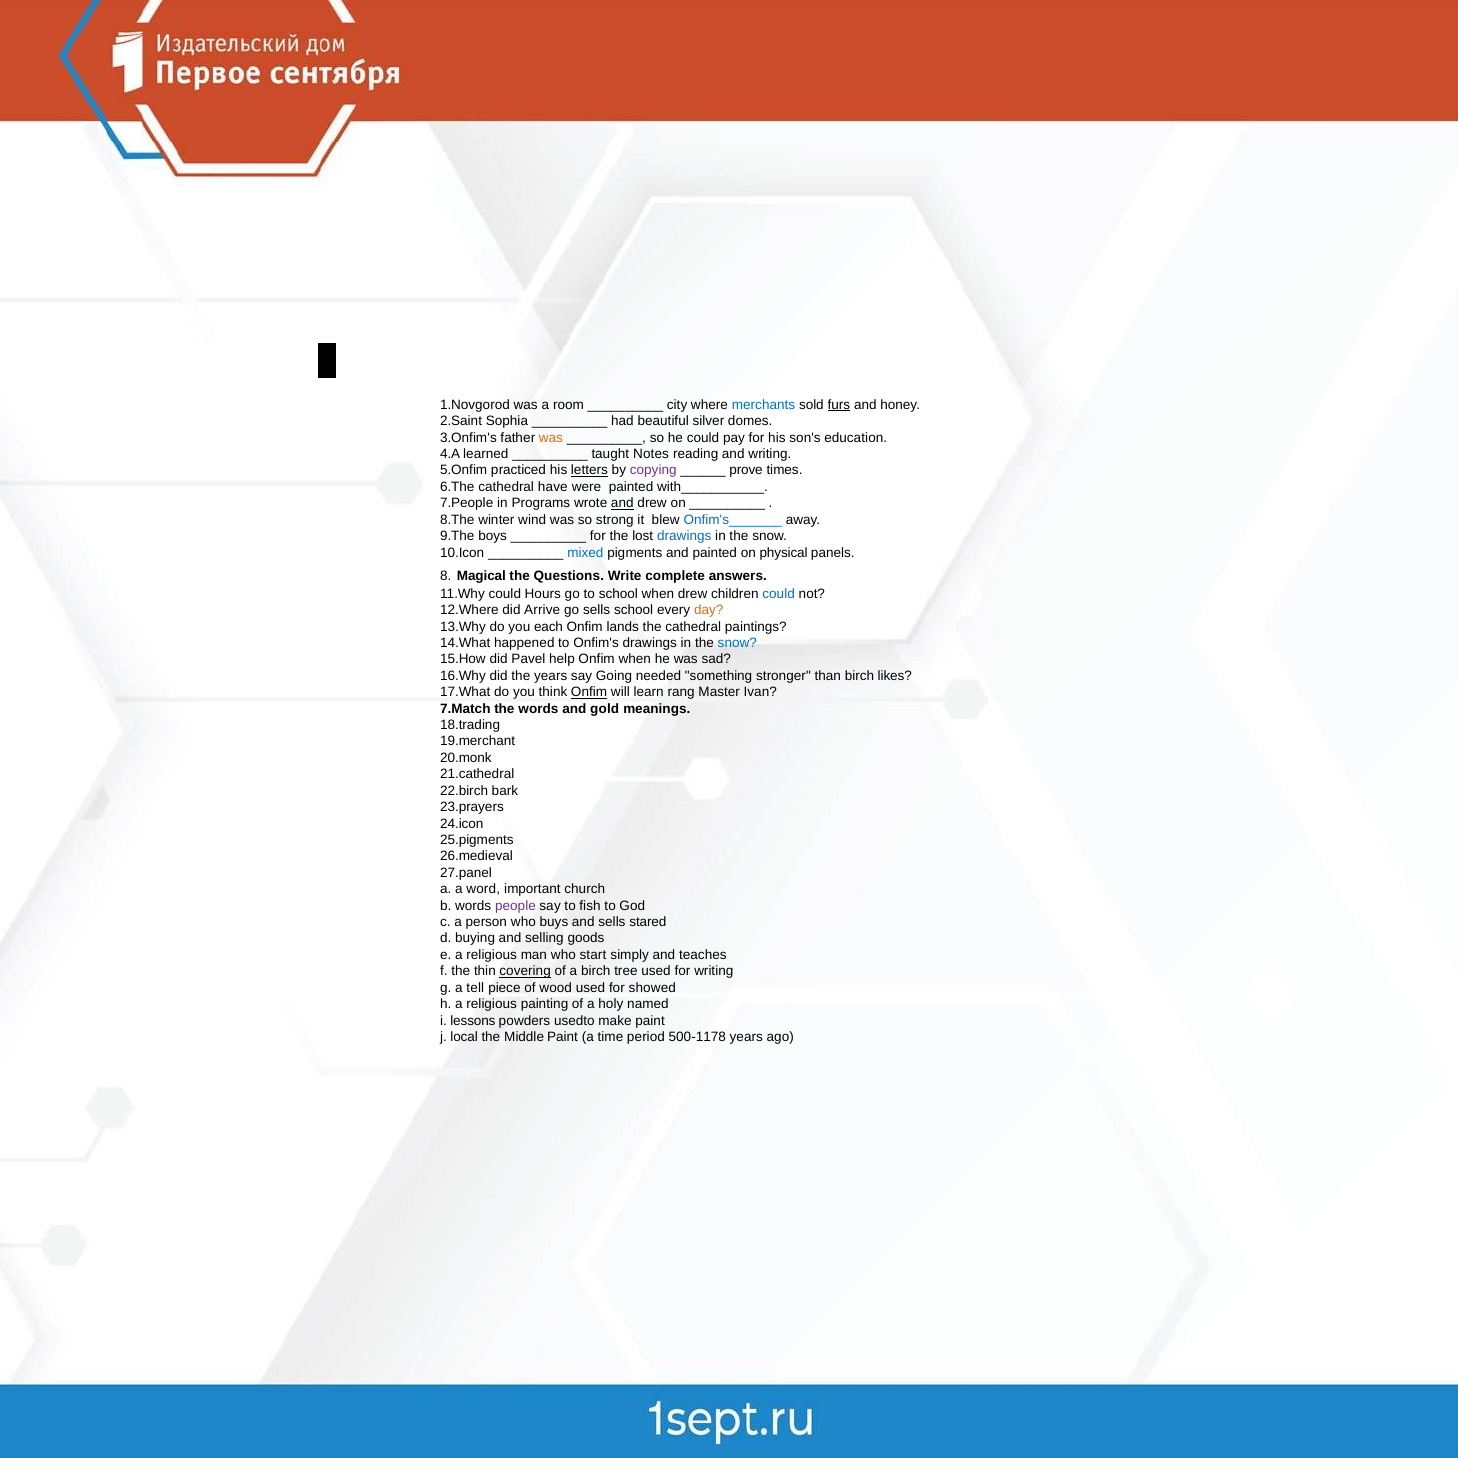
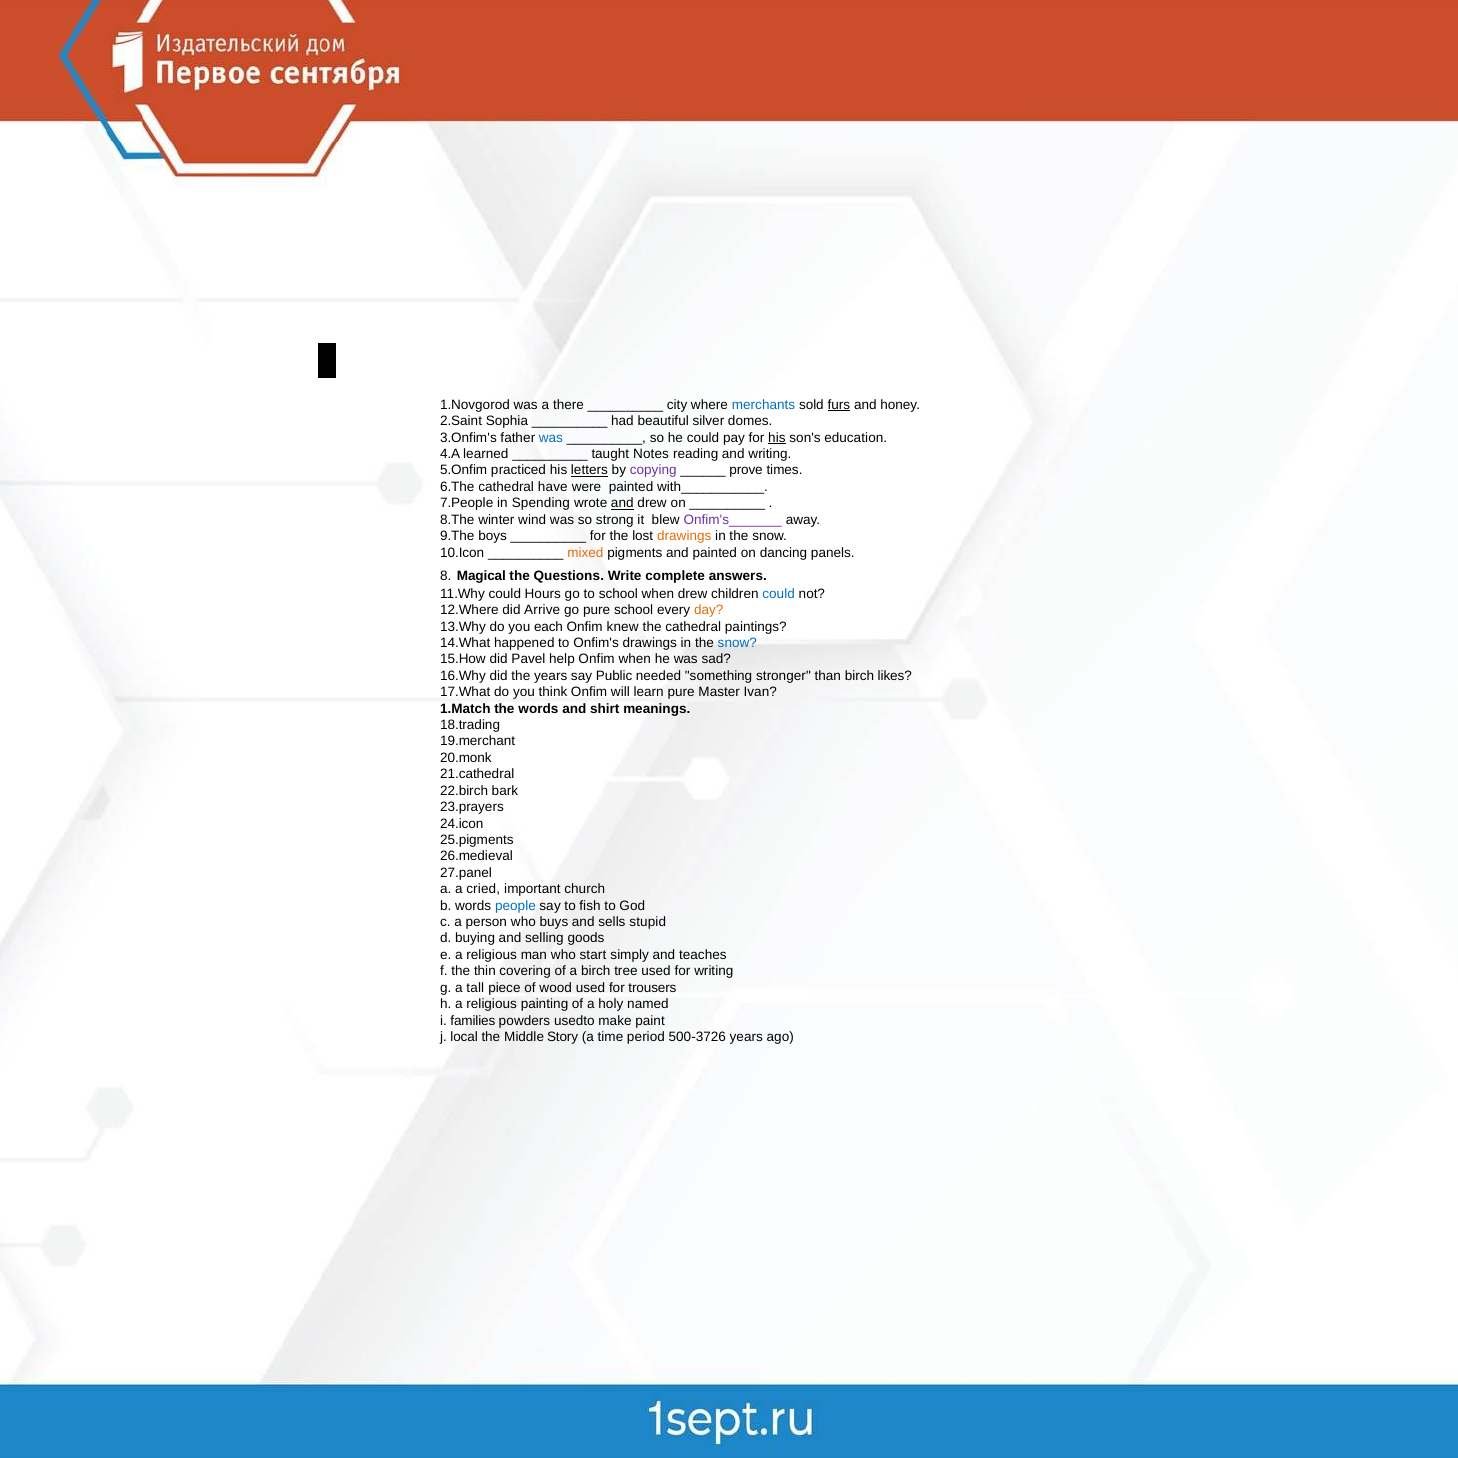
room: room -> there (568, 405)
was colour: orange -> blue (551, 438)
his underline: none -> present (777, 438)
Programs: Programs -> Spending (541, 503)
Onfim's_______ colour: blue -> purple (733, 520)
drawings colour: blue -> orange (684, 536)
mixed colour: blue -> orange (585, 553)
physical: physical -> dancing (784, 553)
go sells: sells -> pure (597, 610)
lands: lands -> knew (623, 627)
Going: Going -> Public (614, 676)
Onfim underline: present -> none (589, 692)
learn rang: rang -> pure (681, 692)
7.Match: 7.Match -> 1.Match (465, 709)
gold: gold -> shirt (605, 709)
word: word -> cried (483, 889)
people colour: purple -> blue (515, 906)
stared: stared -> stupid (648, 922)
covering underline: present -> none (525, 971)
tell: tell -> tall (475, 988)
showed: showed -> trousers (652, 988)
lessons: lessons -> families (473, 1021)
Middle Paint: Paint -> Story (563, 1037)
500-1178: 500-1178 -> 500-3726 (697, 1037)
